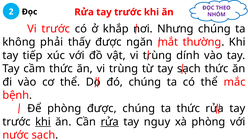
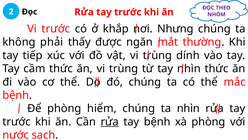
tay sạch: sạch -> nhìn (189, 68)
phòng được: được -> hiểm (102, 108)
ta thức: thức -> nhìn (188, 108)
khi underline: present -> none (43, 121)
tay nguy: nguy -> bệnh (157, 121)
